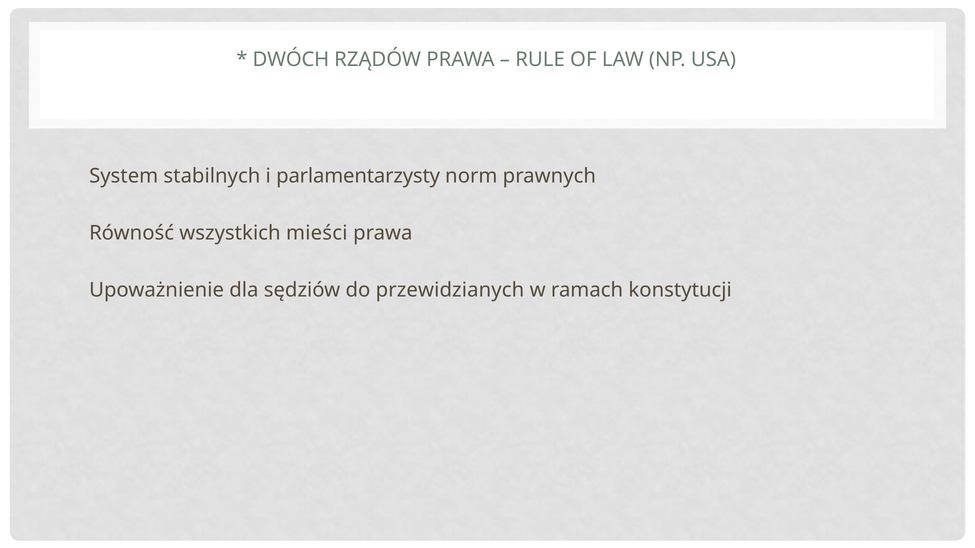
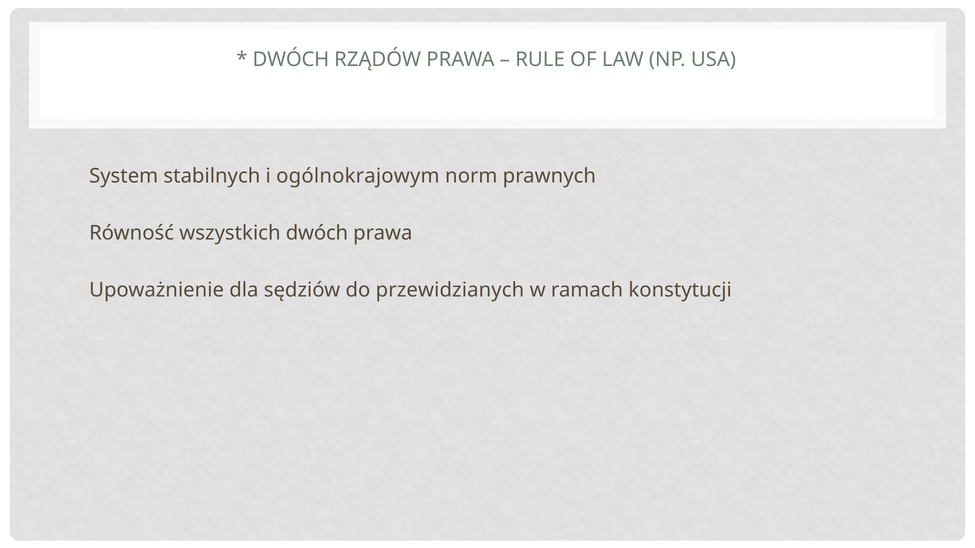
parlamentarzysty: parlamentarzysty -> ogólnokrajowym (358, 176)
wszystkich mieści: mieści -> dwóch (317, 233)
